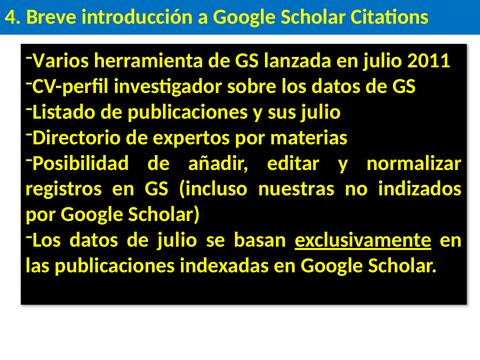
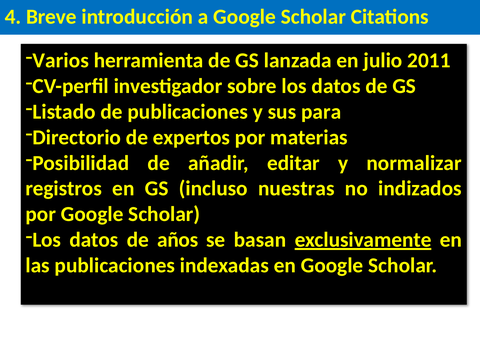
sus julio: julio -> para (321, 112)
de julio: julio -> años (178, 240)
